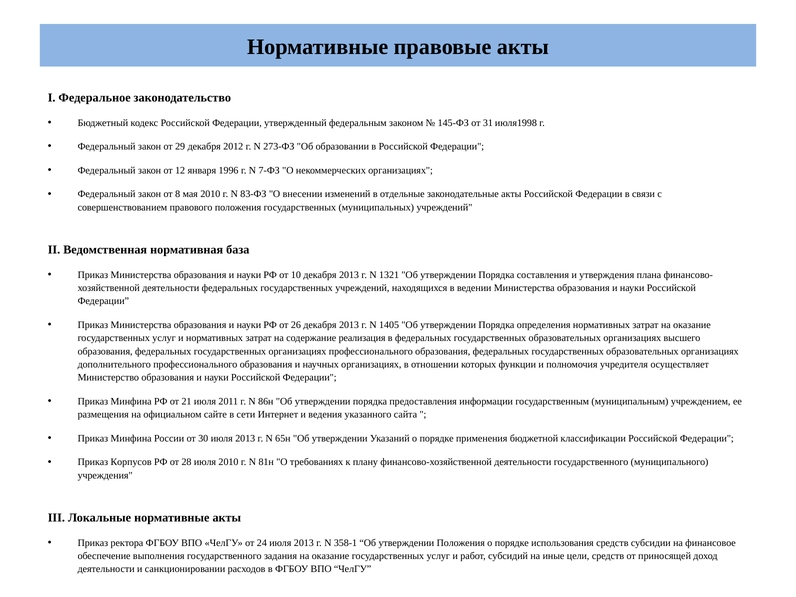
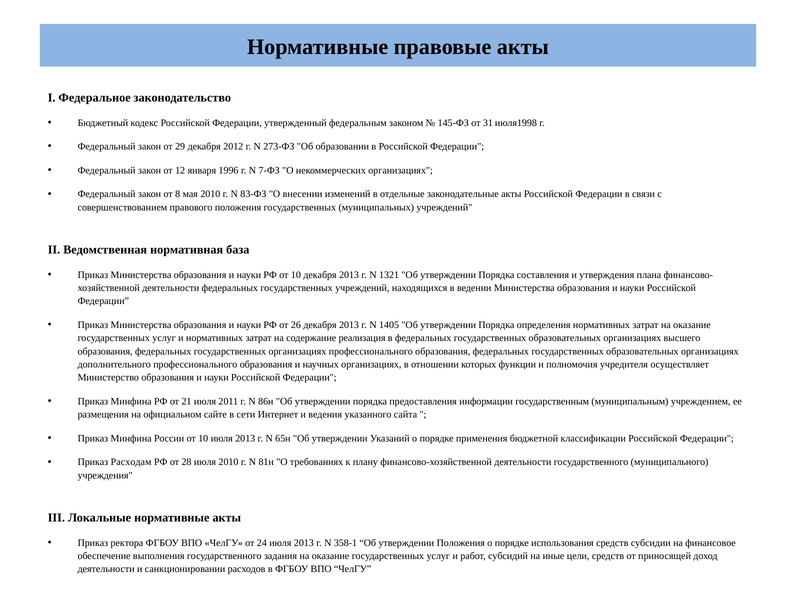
России от 30: 30 -> 10 (203, 438)
Корпусов: Корпусов -> Расходам (131, 462)
